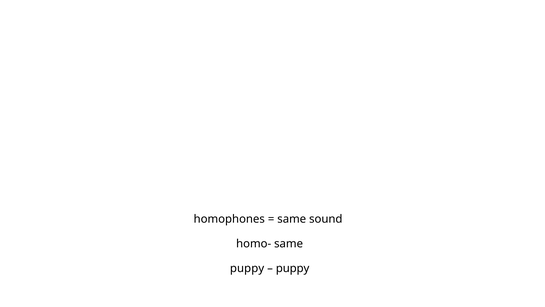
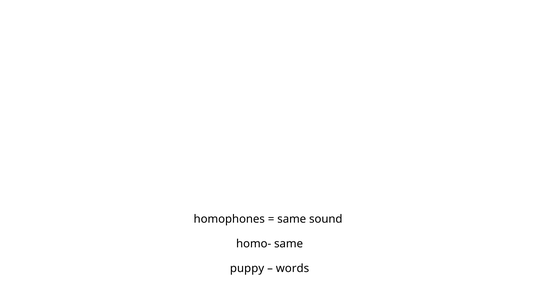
puppy: puppy -> words (292, 268)
